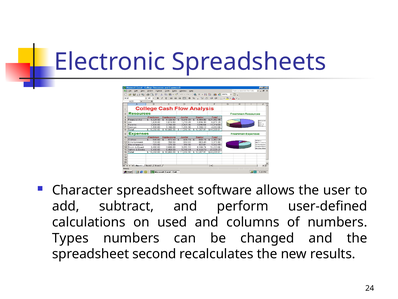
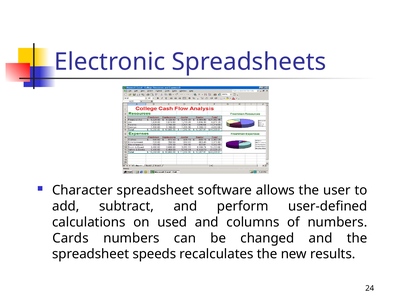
Types: Types -> Cards (70, 238)
second: second -> speeds (154, 254)
